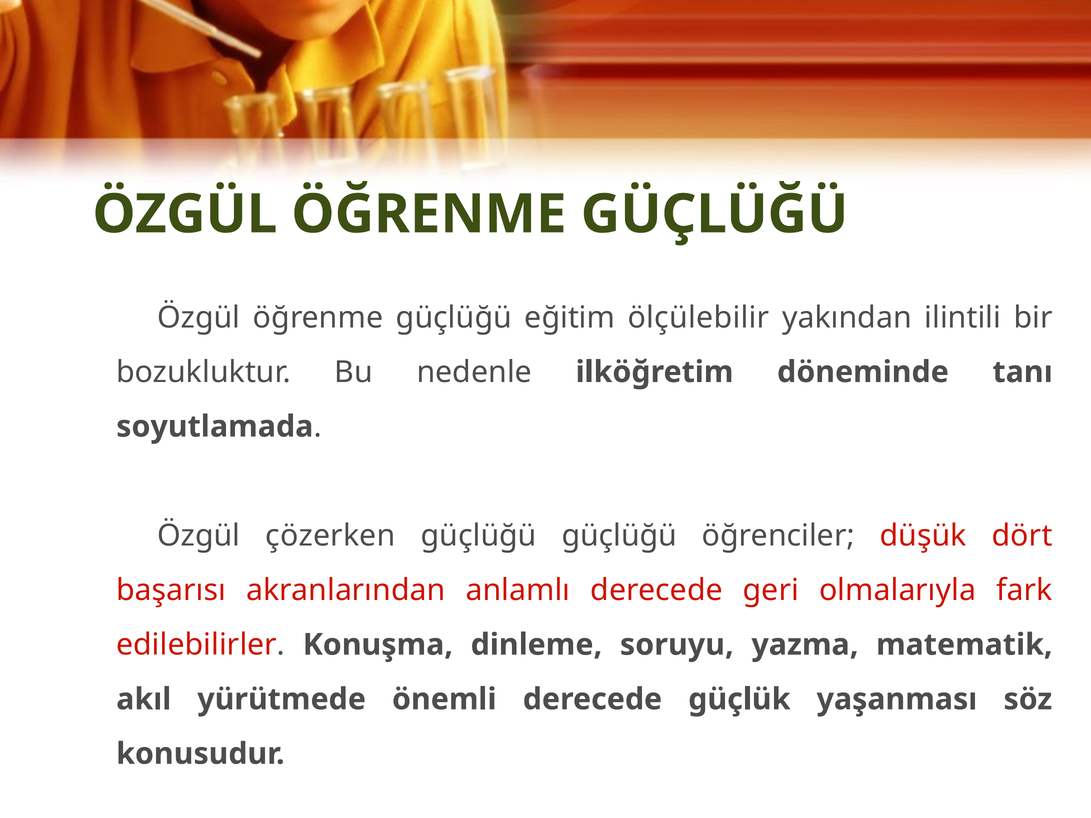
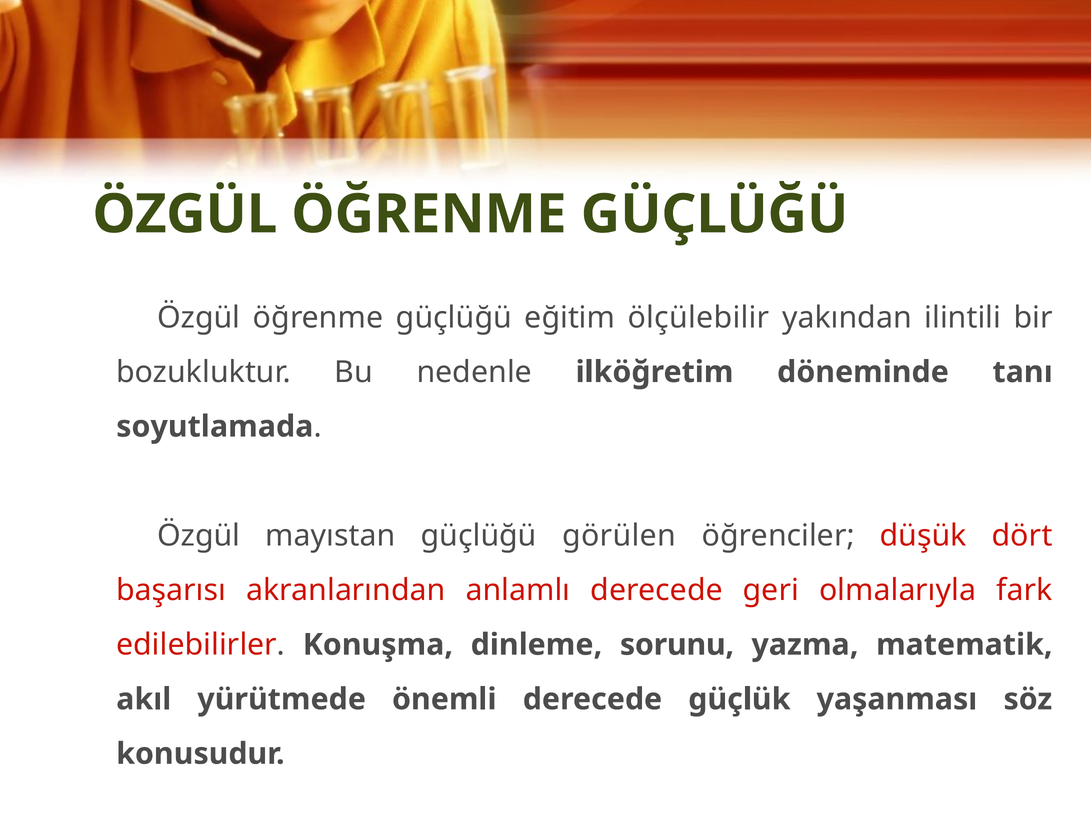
çözerken: çözerken -> mayıstan (330, 536)
güçlüğü güçlüğü: güçlüğü -> görülen (619, 536)
soruyu: soruyu -> sorunu (677, 645)
